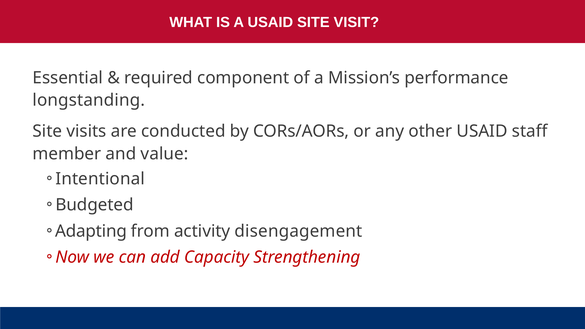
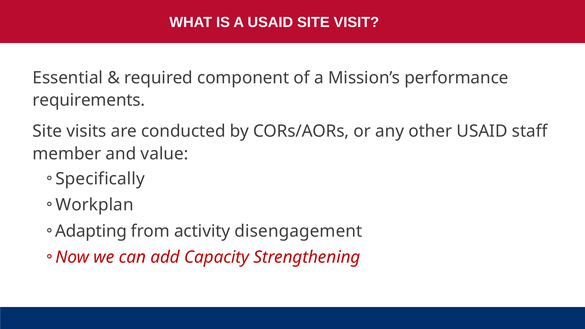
longstanding: longstanding -> requirements (89, 100)
Intentional: Intentional -> Specifically (100, 179)
Budgeted: Budgeted -> Workplan (94, 205)
